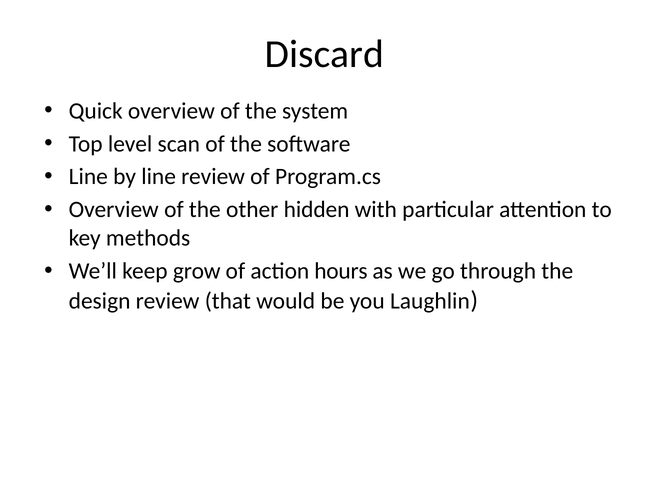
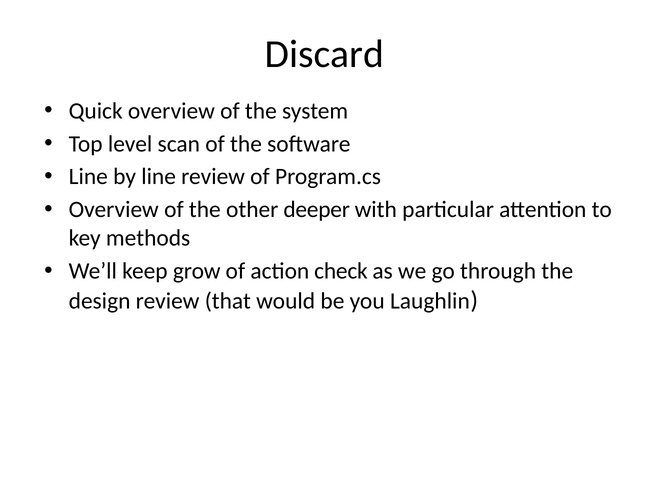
hidden: hidden -> deeper (317, 210)
hours: hours -> check (341, 271)
